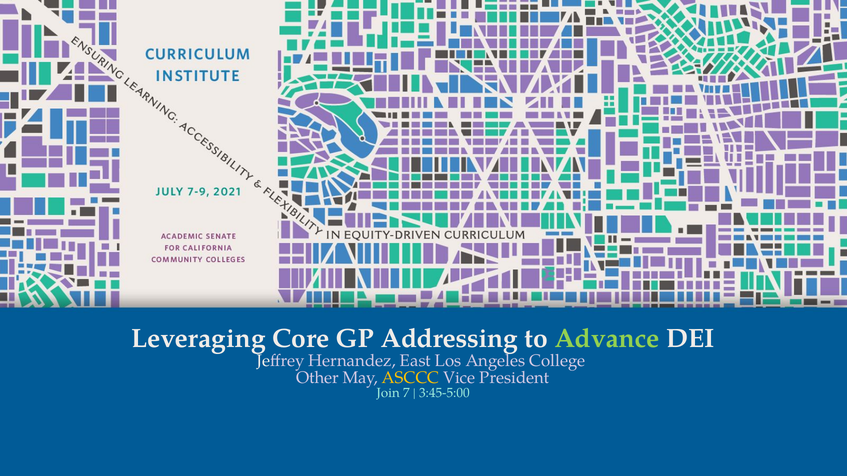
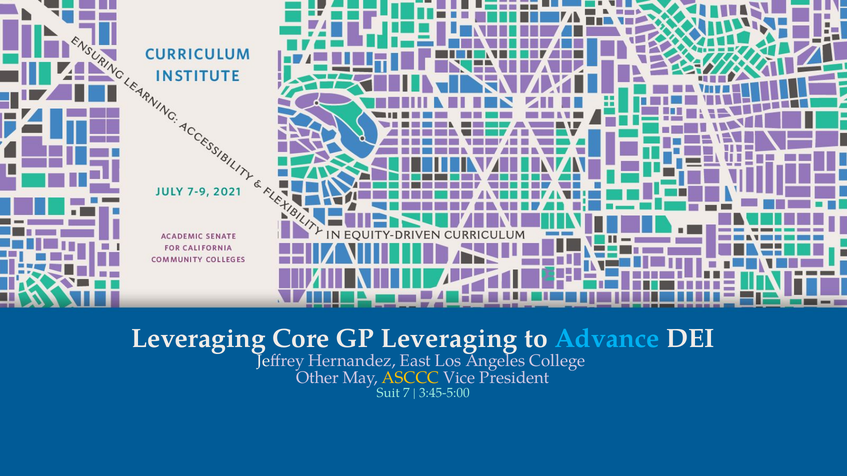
GP Addressing: Addressing -> Leveraging (449, 339)
Advance colour: light green -> light blue (607, 339)
Join: Join -> Suit (388, 393)
